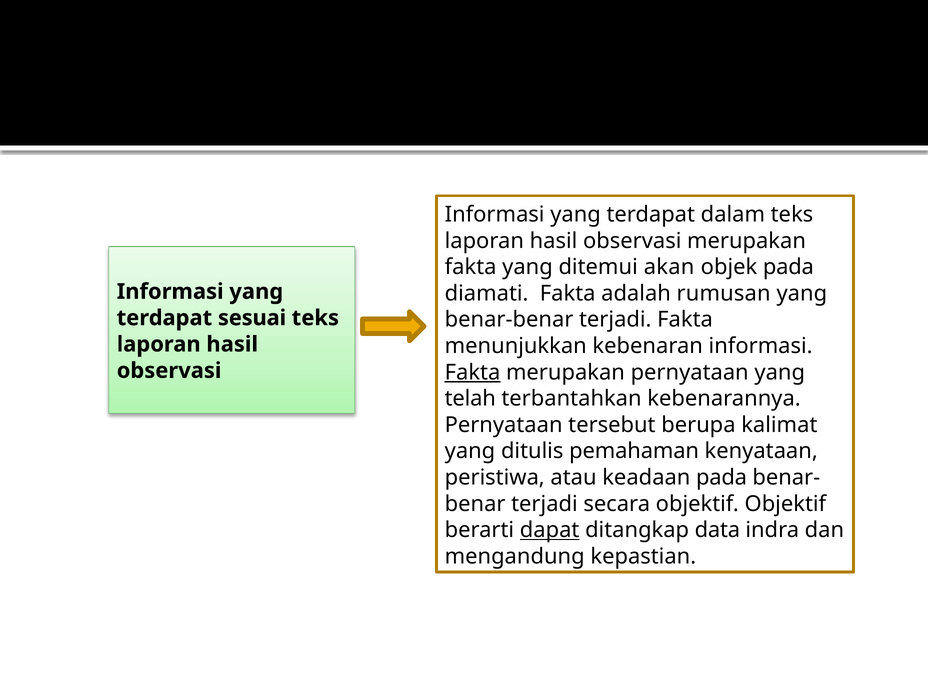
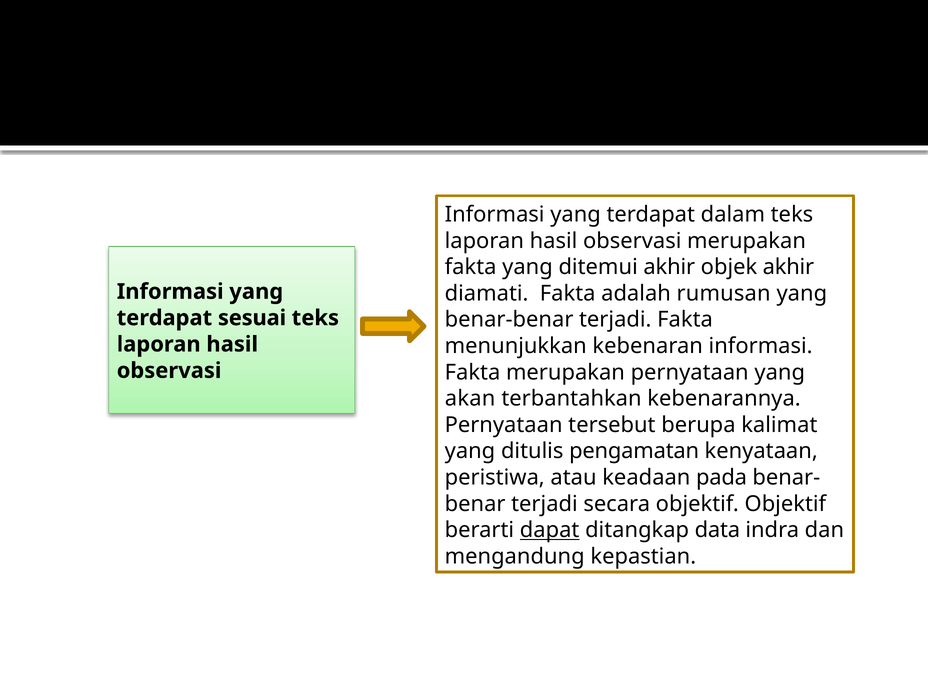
ditemui akan: akan -> akhir (669, 267)
objek pada: pada -> akhir (788, 267)
Fakta underline: present -> none (473, 372)
telah: telah -> akan (470, 399)
pemahaman: pemahaman -> pengamatan (634, 451)
